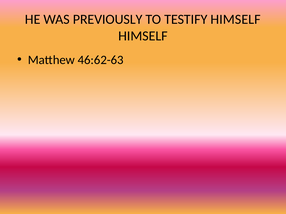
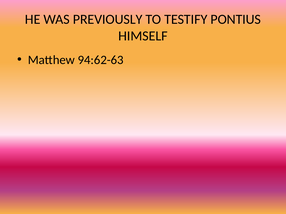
TESTIFY HIMSELF: HIMSELF -> PONTIUS (236, 19)
46:62-63: 46:62-63 -> 94:62-63 (101, 60)
